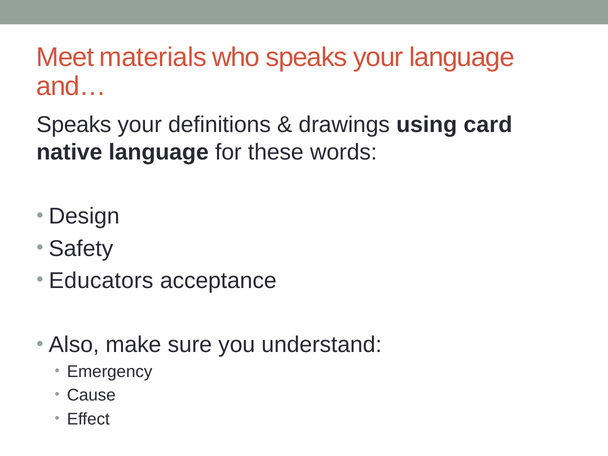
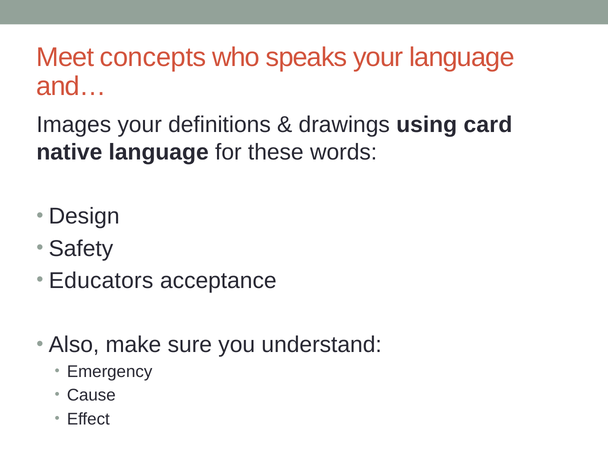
materials: materials -> concepts (153, 57)
Speaks: Speaks -> Images (74, 125)
